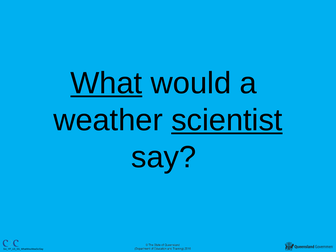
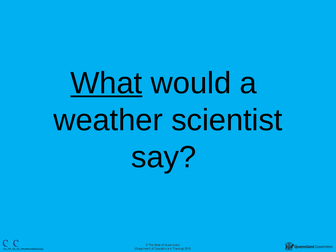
scientist underline: present -> none (227, 120)
